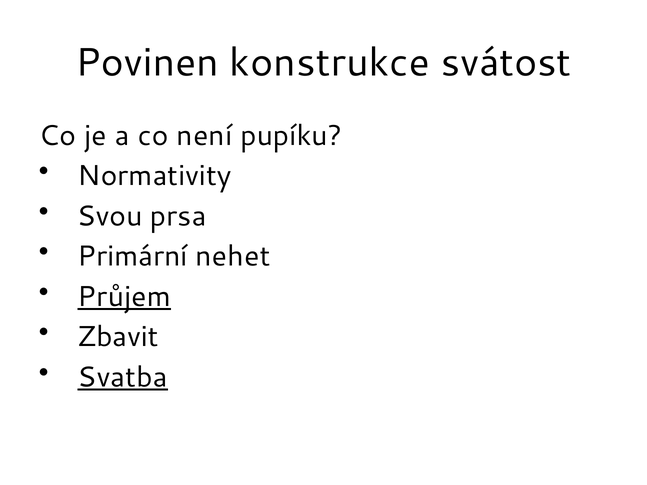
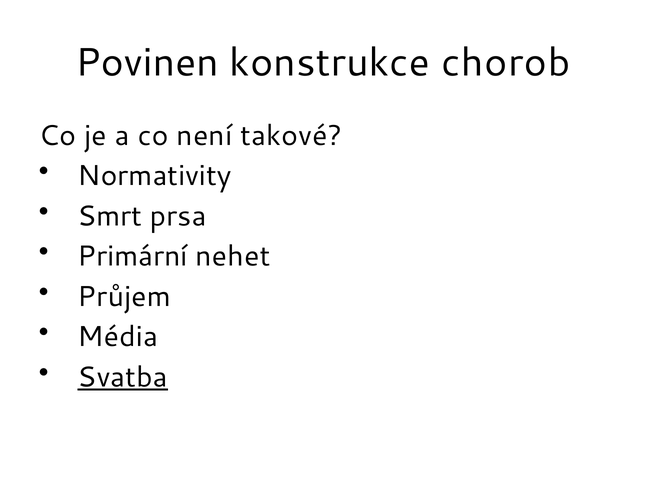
svátost: svátost -> chorob (506, 63)
pupíku: pupíku -> takové (291, 136)
Svou: Svou -> Smrt (110, 216)
Průjem underline: present -> none (124, 297)
Zbavit: Zbavit -> Média (118, 337)
